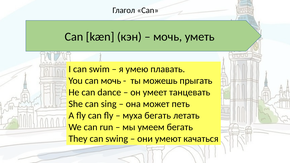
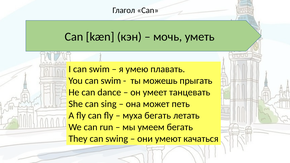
You can мочь: мочь -> swim (111, 81)
